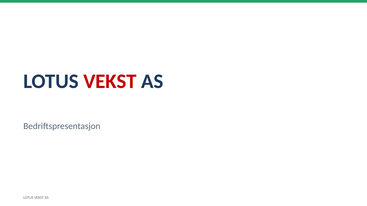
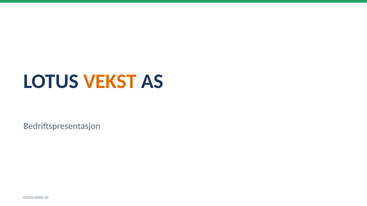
VEKST colour: red -> orange (110, 81)
